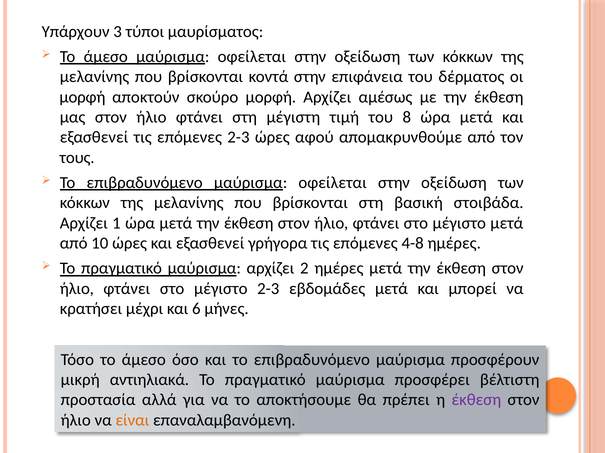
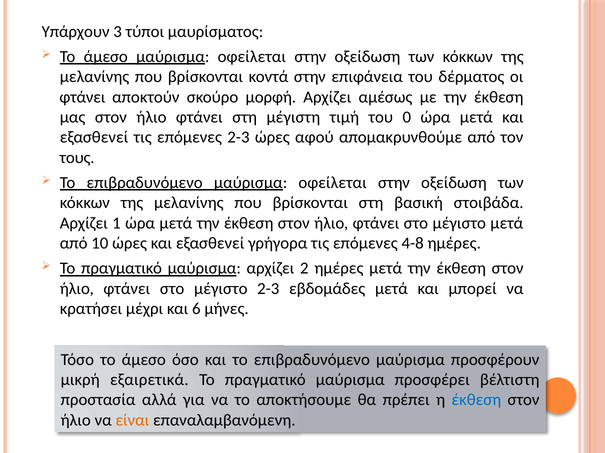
μορφή: μορφή -> φτάνει (82, 97)
8: 8 -> 0 (407, 117)
αντιηλιακά: αντιηλιακά -> εξαιρετικά (149, 380)
έκθεση colour: purple -> blue (476, 401)
